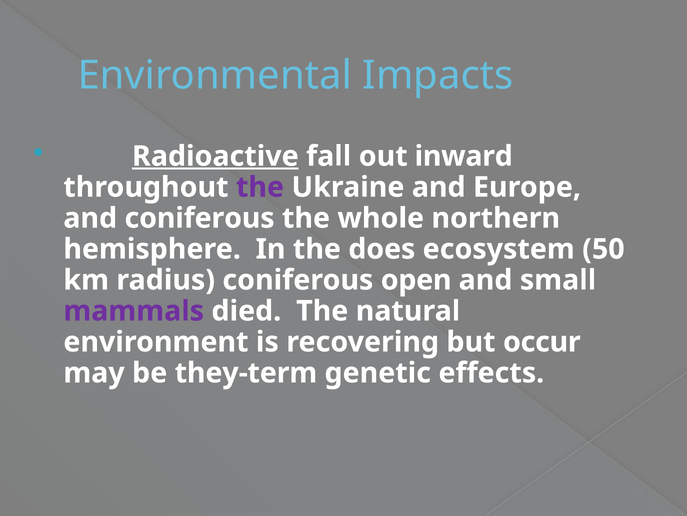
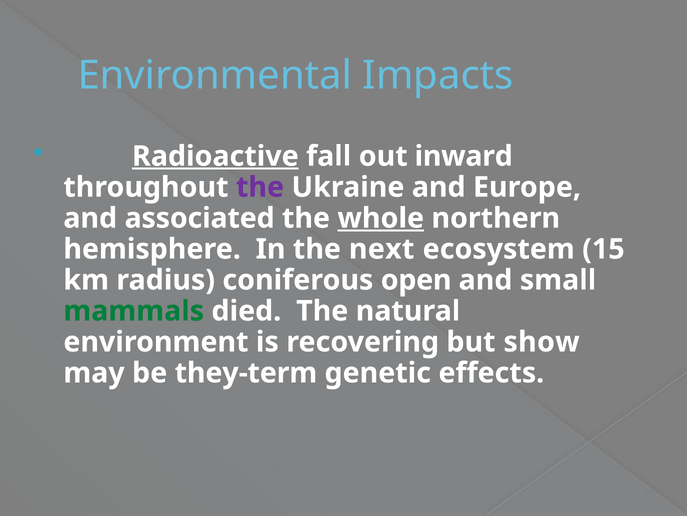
and coniferous: coniferous -> associated (200, 218)
whole underline: none -> present (381, 218)
does: does -> next (382, 249)
50: 50 -> 15 (603, 249)
mammals colour: purple -> green (134, 311)
occur: occur -> show (542, 342)
